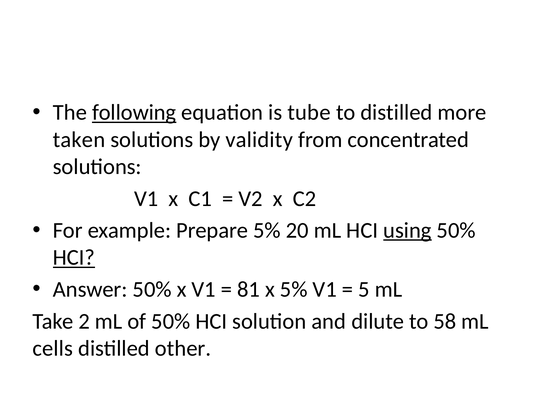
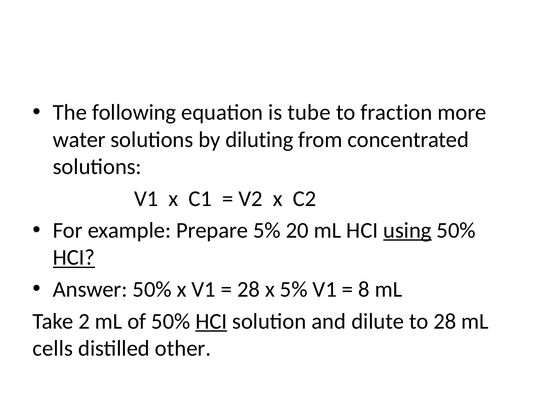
following underline: present -> none (134, 113)
to distilled: distilled -> fraction (396, 113)
taken: taken -> water (79, 140)
validity: validity -> diluting (259, 140)
81: 81 -> 28 (249, 290)
5: 5 -> 8 (364, 290)
HCI underline: none -> present (211, 322)
to 58: 58 -> 28 (445, 322)
